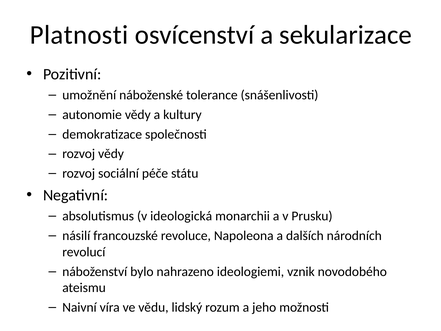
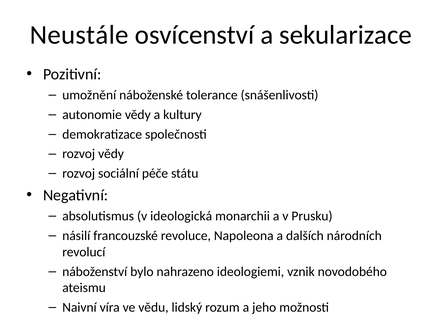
Platnosti: Platnosti -> Neustále (79, 35)
